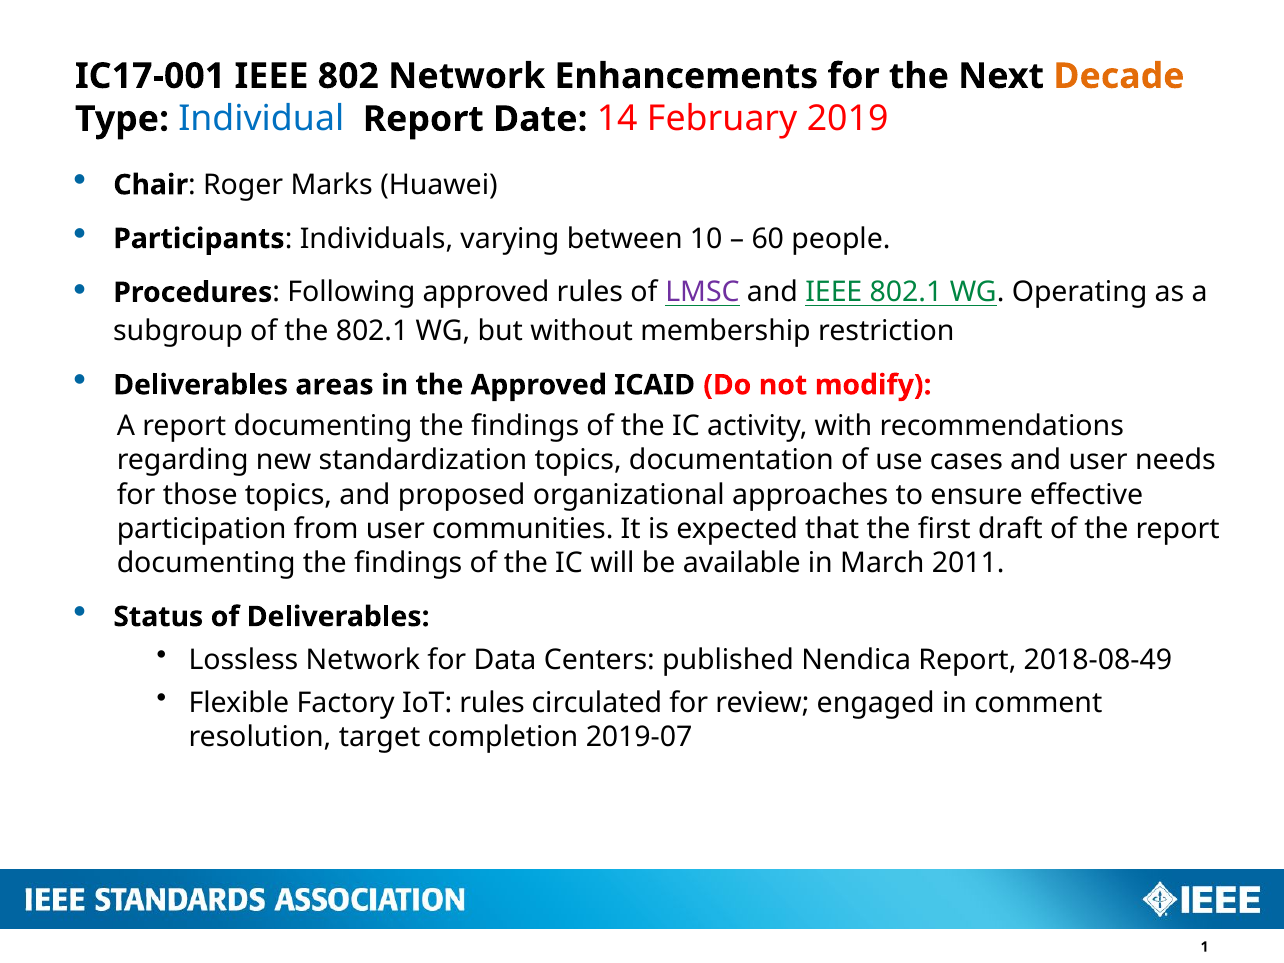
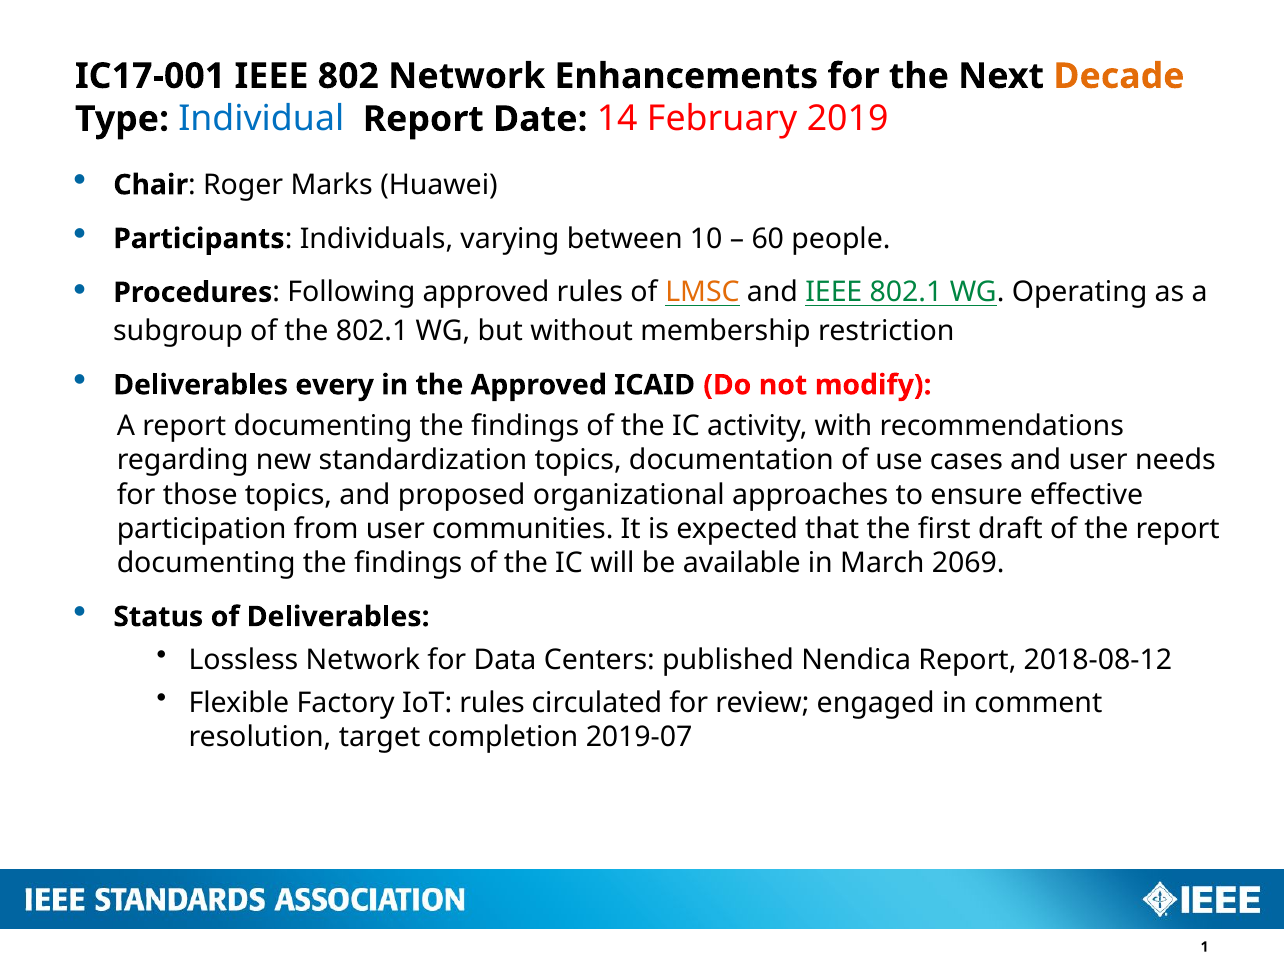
LMSC colour: purple -> orange (702, 292)
areas: areas -> every (335, 385)
2011: 2011 -> 2069 (968, 563)
2018-08-49: 2018-08-49 -> 2018-08-12 (1098, 660)
